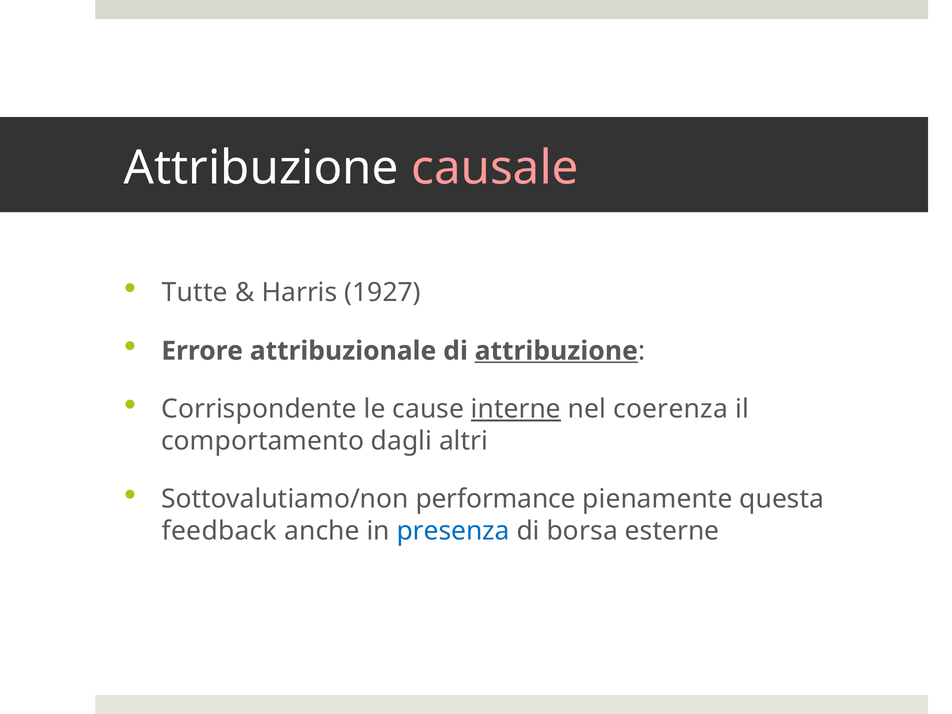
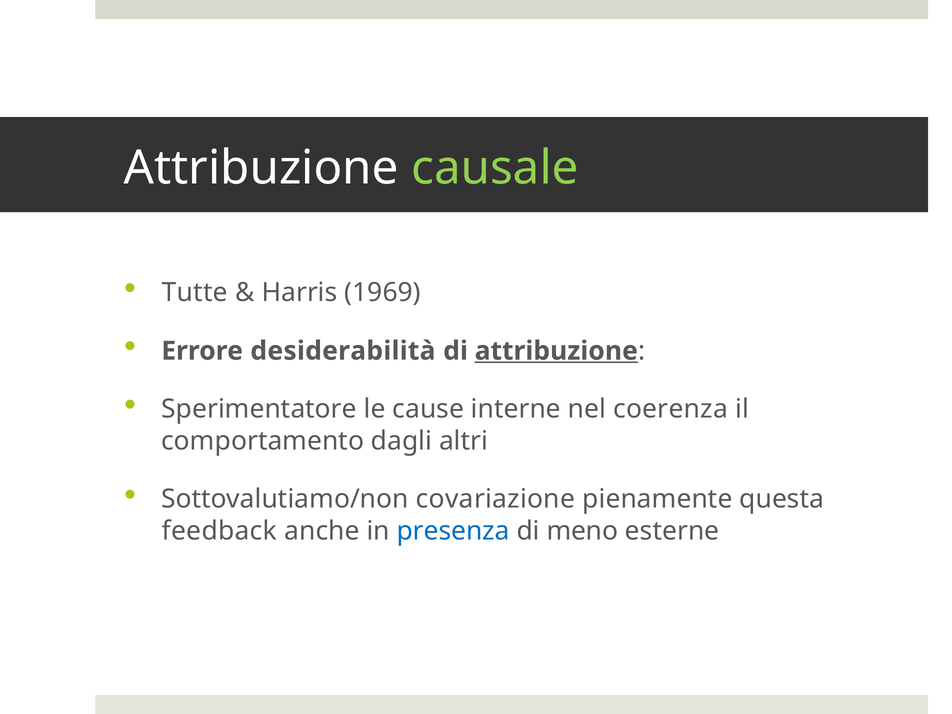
causale colour: pink -> light green (495, 168)
1927: 1927 -> 1969 (383, 293)
attribuzionale: attribuzionale -> desiderabilità (343, 351)
Corrispondente: Corrispondente -> Sperimentatore (259, 409)
interne underline: present -> none (516, 409)
performance: performance -> covariazione (495, 499)
borsa: borsa -> meno (582, 531)
